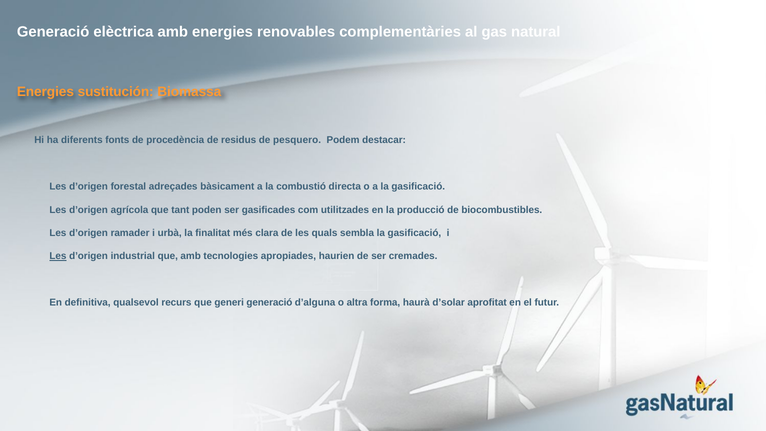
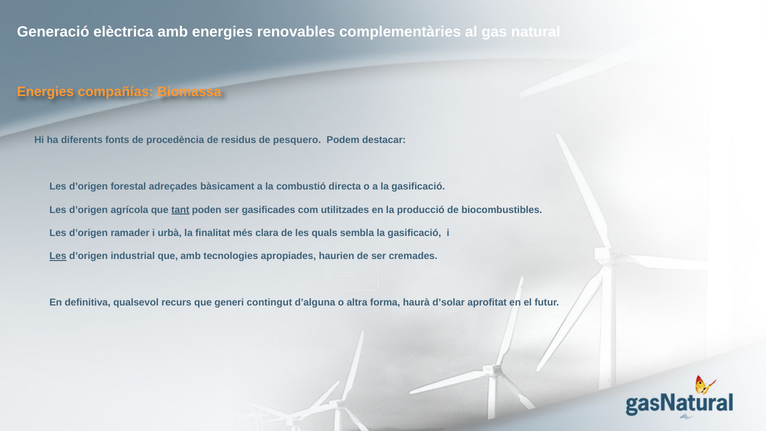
sustitución: sustitución -> compañías (116, 91)
tant underline: none -> present (180, 210)
generi generació: generació -> contingut (269, 303)
